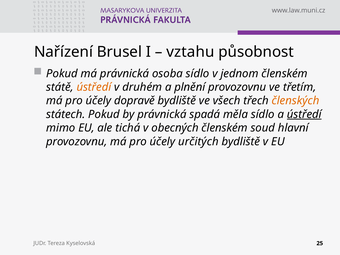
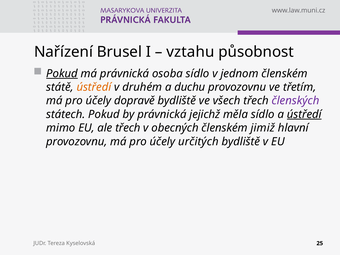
Pokud underline: none -> present (62, 74)
plnění: plnění -> duchu (190, 87)
členských colour: orange -> purple (296, 101)
spadá: spadá -> jejichž (205, 114)
ale tichá: tichá -> třech (128, 128)
soud: soud -> jimiž (263, 128)
